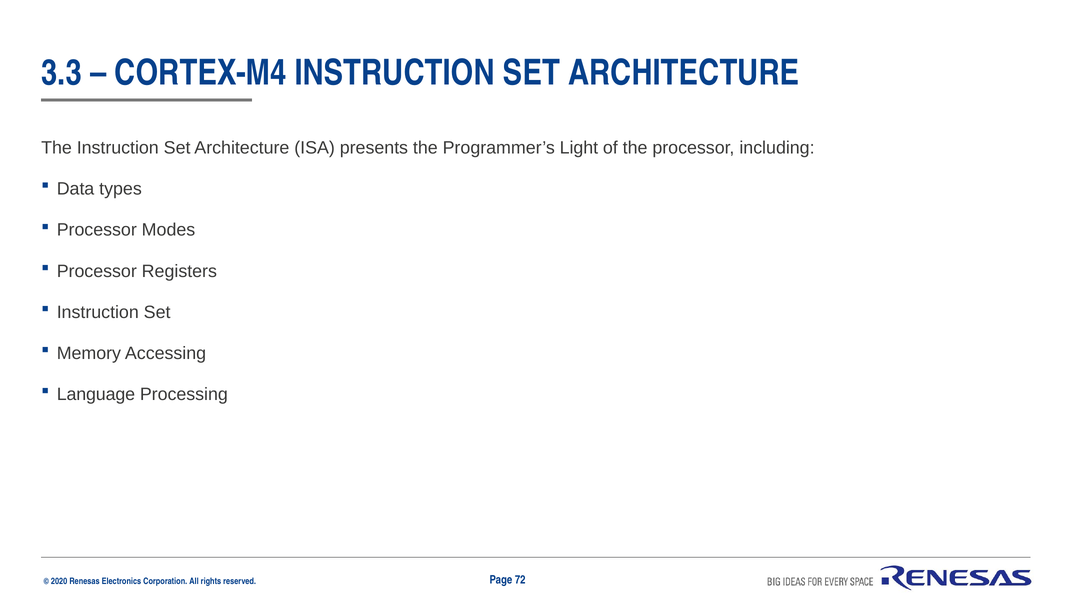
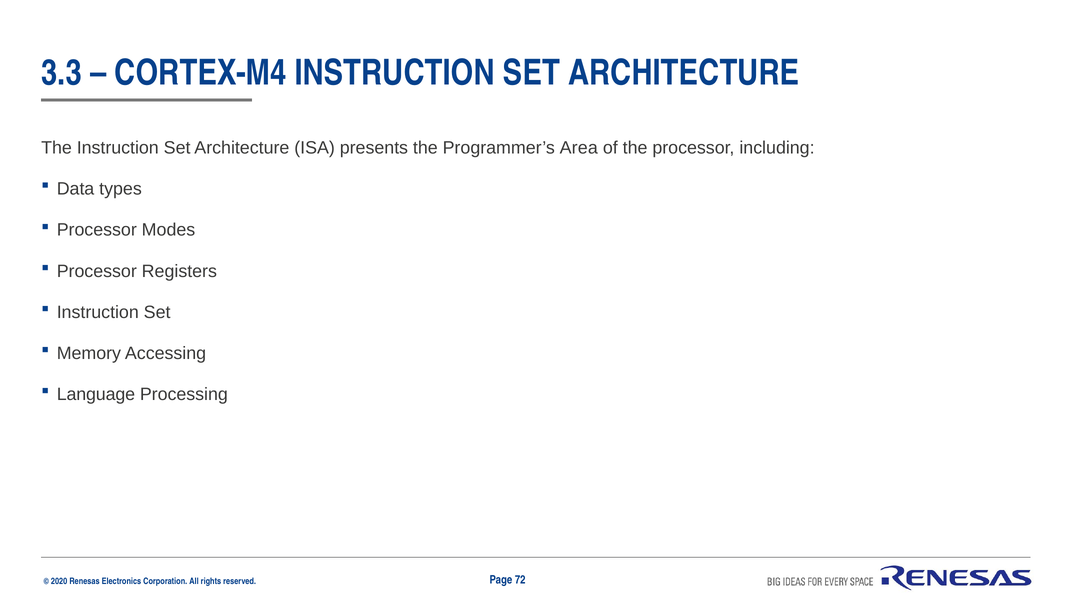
Light: Light -> Area (579, 148)
